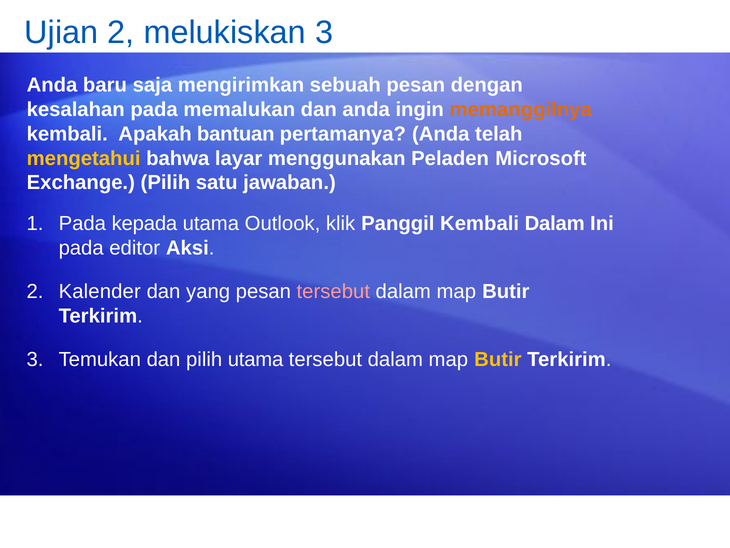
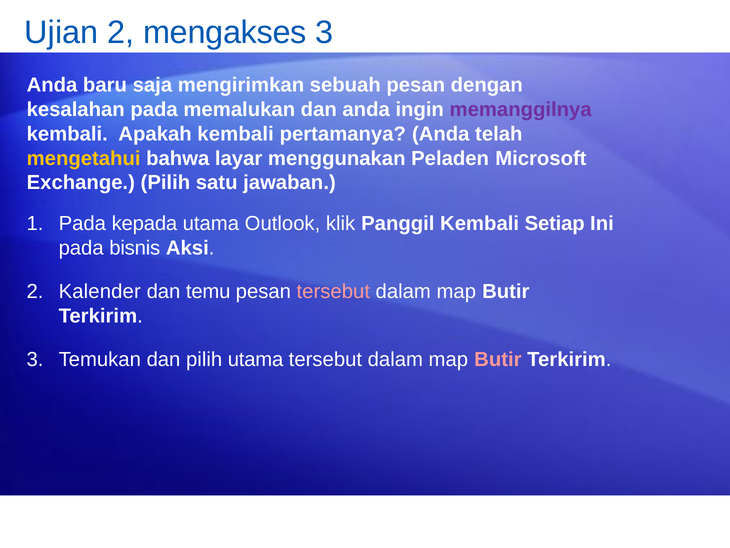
melukiskan: melukiskan -> mengakses (225, 32)
memanggilnya colour: orange -> purple (521, 110)
Apakah bantuan: bantuan -> kembali (236, 134)
Kembali Dalam: Dalam -> Setiap (555, 223)
editor: editor -> bisnis (135, 248)
yang: yang -> temu (208, 291)
Butir colour: yellow -> pink (498, 359)
